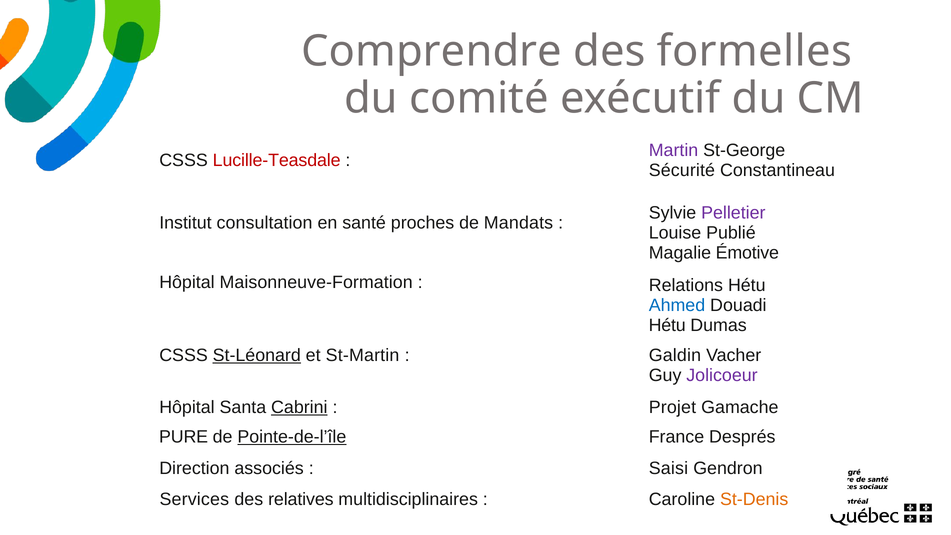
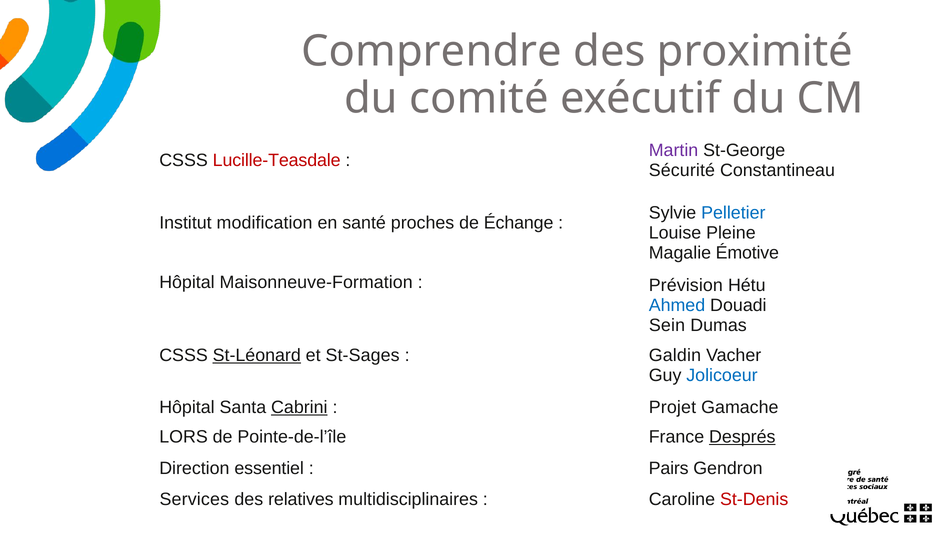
formelles: formelles -> proximité (755, 51)
Pelletier colour: purple -> blue (733, 213)
consultation: consultation -> modification (265, 223)
Mandats: Mandats -> Échange (519, 223)
Publié: Publié -> Pleine (731, 233)
Relations: Relations -> Prévision (686, 285)
Hétu: Hétu -> Sein (667, 325)
St-Martin: St-Martin -> St-Sages (363, 355)
Jolicoeur colour: purple -> blue (722, 375)
PURE: PURE -> LORS (184, 437)
Pointe-de-l’île underline: present -> none (292, 437)
Després underline: none -> present (742, 437)
associés: associés -> essentiel (269, 468)
Saisi: Saisi -> Pairs (669, 468)
St-Denis colour: orange -> red (754, 499)
